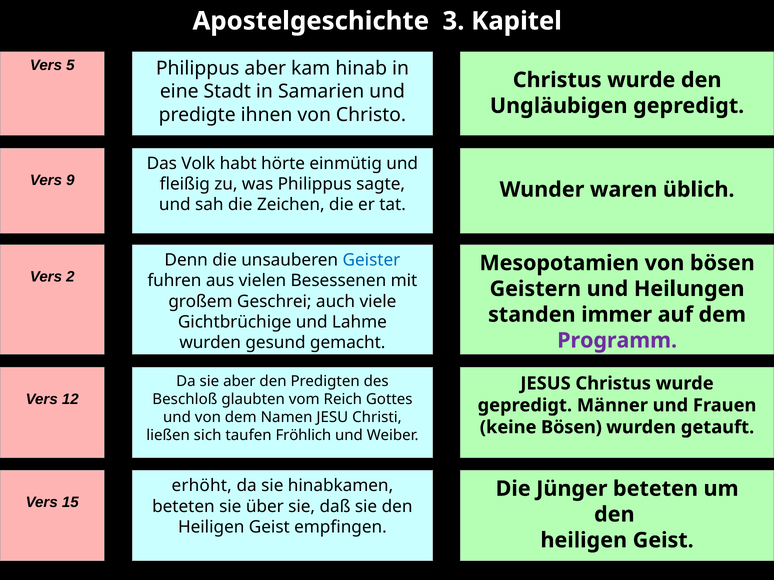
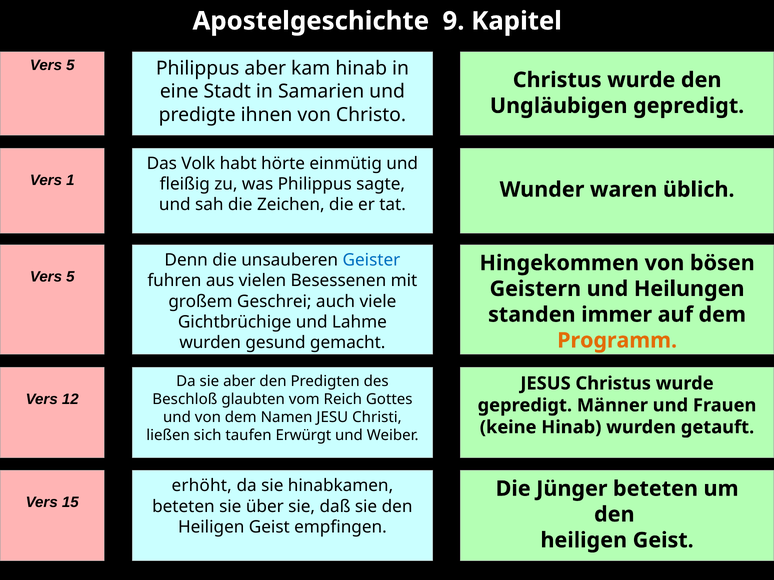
3: 3 -> 9 (453, 21)
9: 9 -> 1 (70, 180)
Mesopotamien: Mesopotamien -> Hingekommen (559, 263)
2: 2 -> 5 (70, 277)
Programm colour: purple -> orange (617, 341)
keine Bösen: Bösen -> Hinab (571, 428)
Fröhlich: Fröhlich -> Erwürgt (303, 436)
